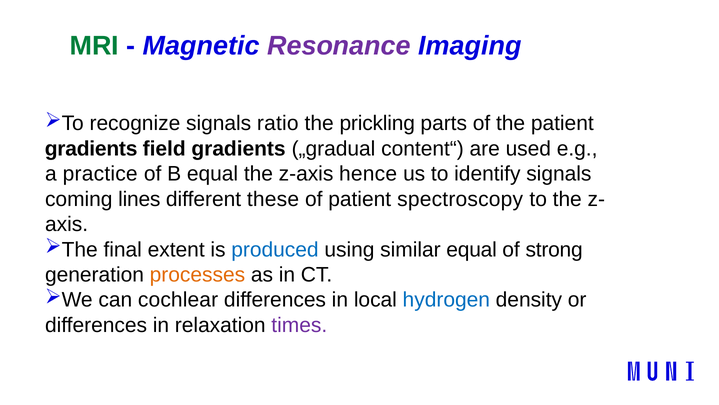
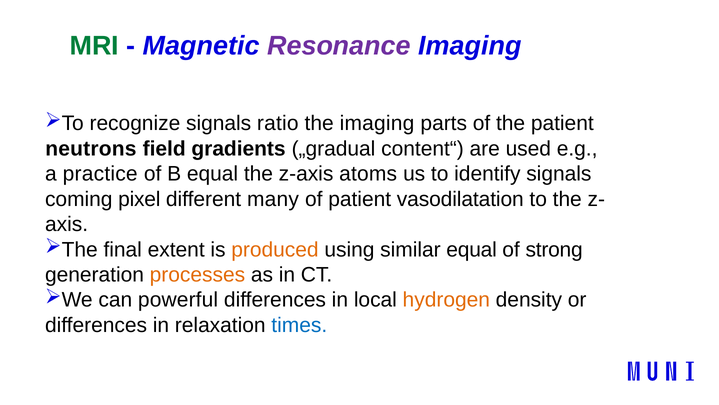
the prickling: prickling -> imaging (377, 123)
gradients: gradients -> neutrons (91, 149)
hence: hence -> atoms (368, 174)
lines: lines -> pixel (139, 199)
these: these -> many (273, 199)
spectroscopy: spectroscopy -> vasodilatation (460, 199)
produced colour: blue -> orange (275, 249)
cochlear: cochlear -> powerful (178, 300)
hydrogen colour: blue -> orange (446, 300)
times colour: purple -> blue (299, 325)
